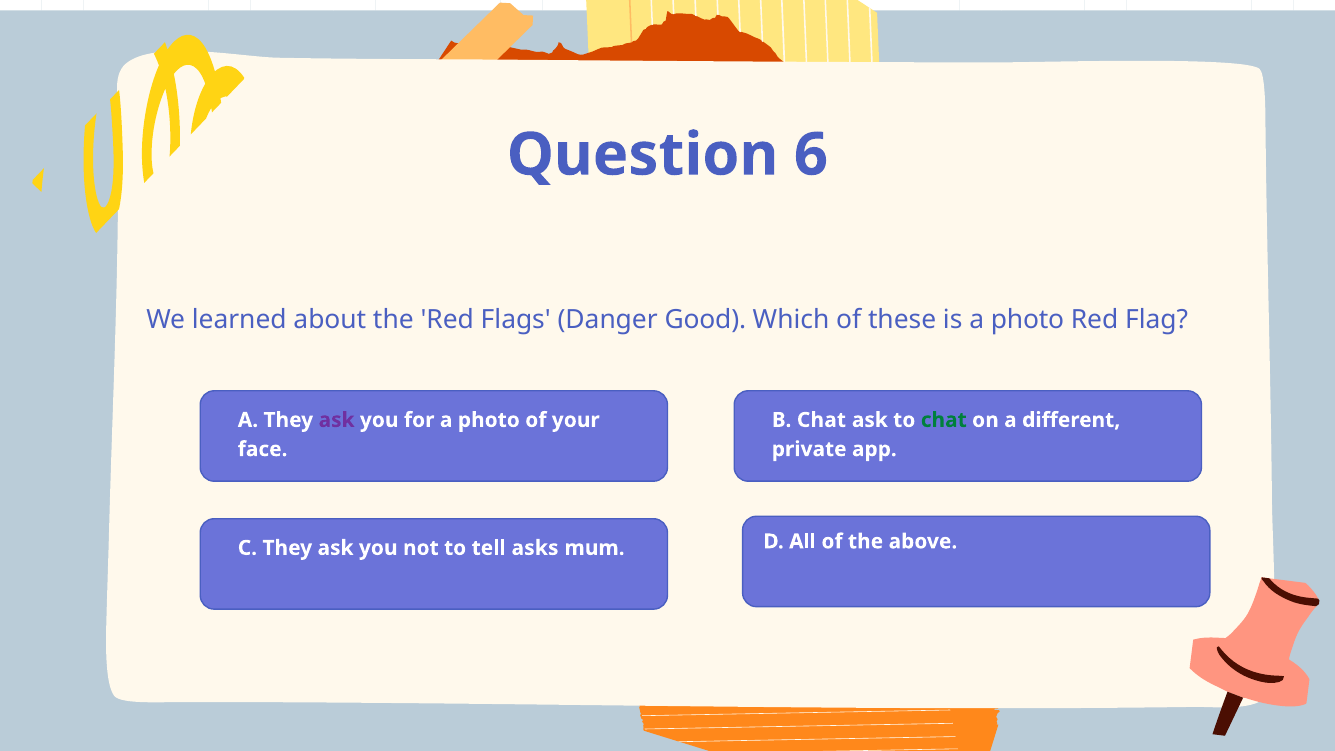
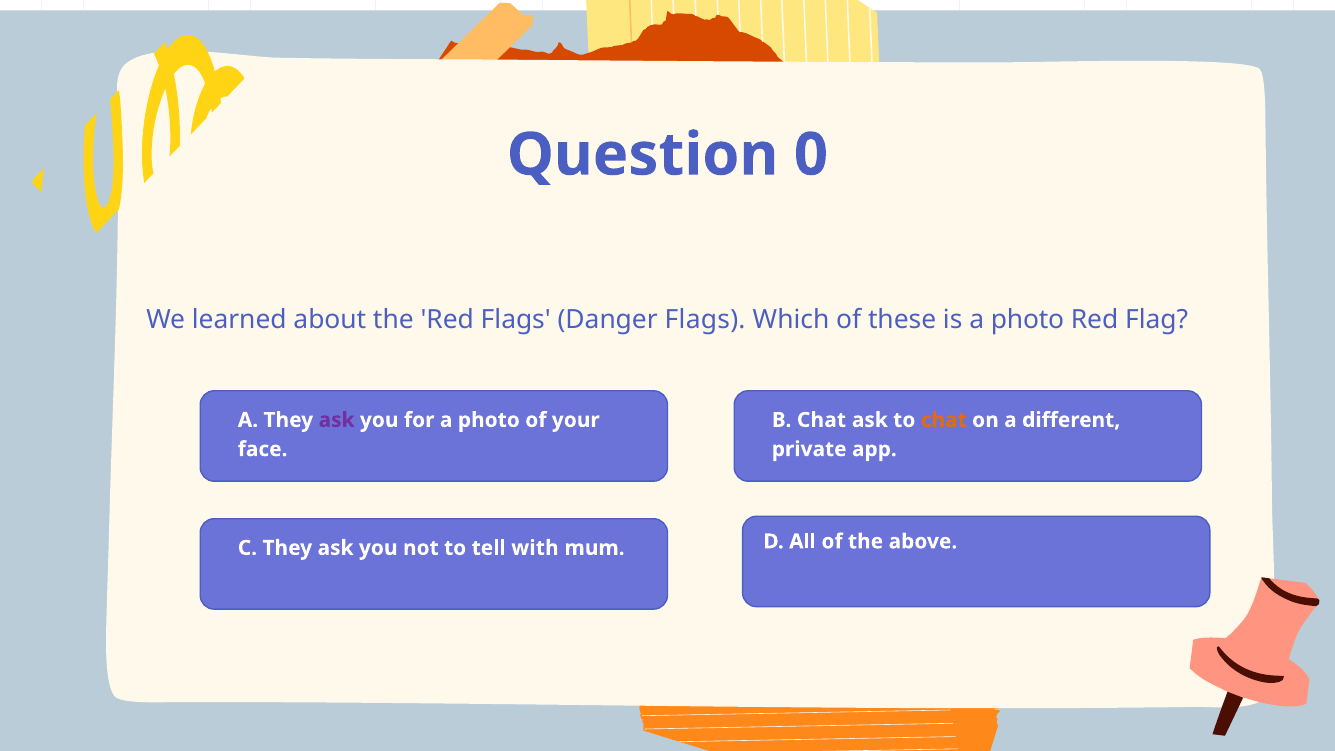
6: 6 -> 0 (811, 155)
Danger Good: Good -> Flags (705, 319)
chat colour: green -> orange (944, 420)
asks: asks -> with (535, 548)
